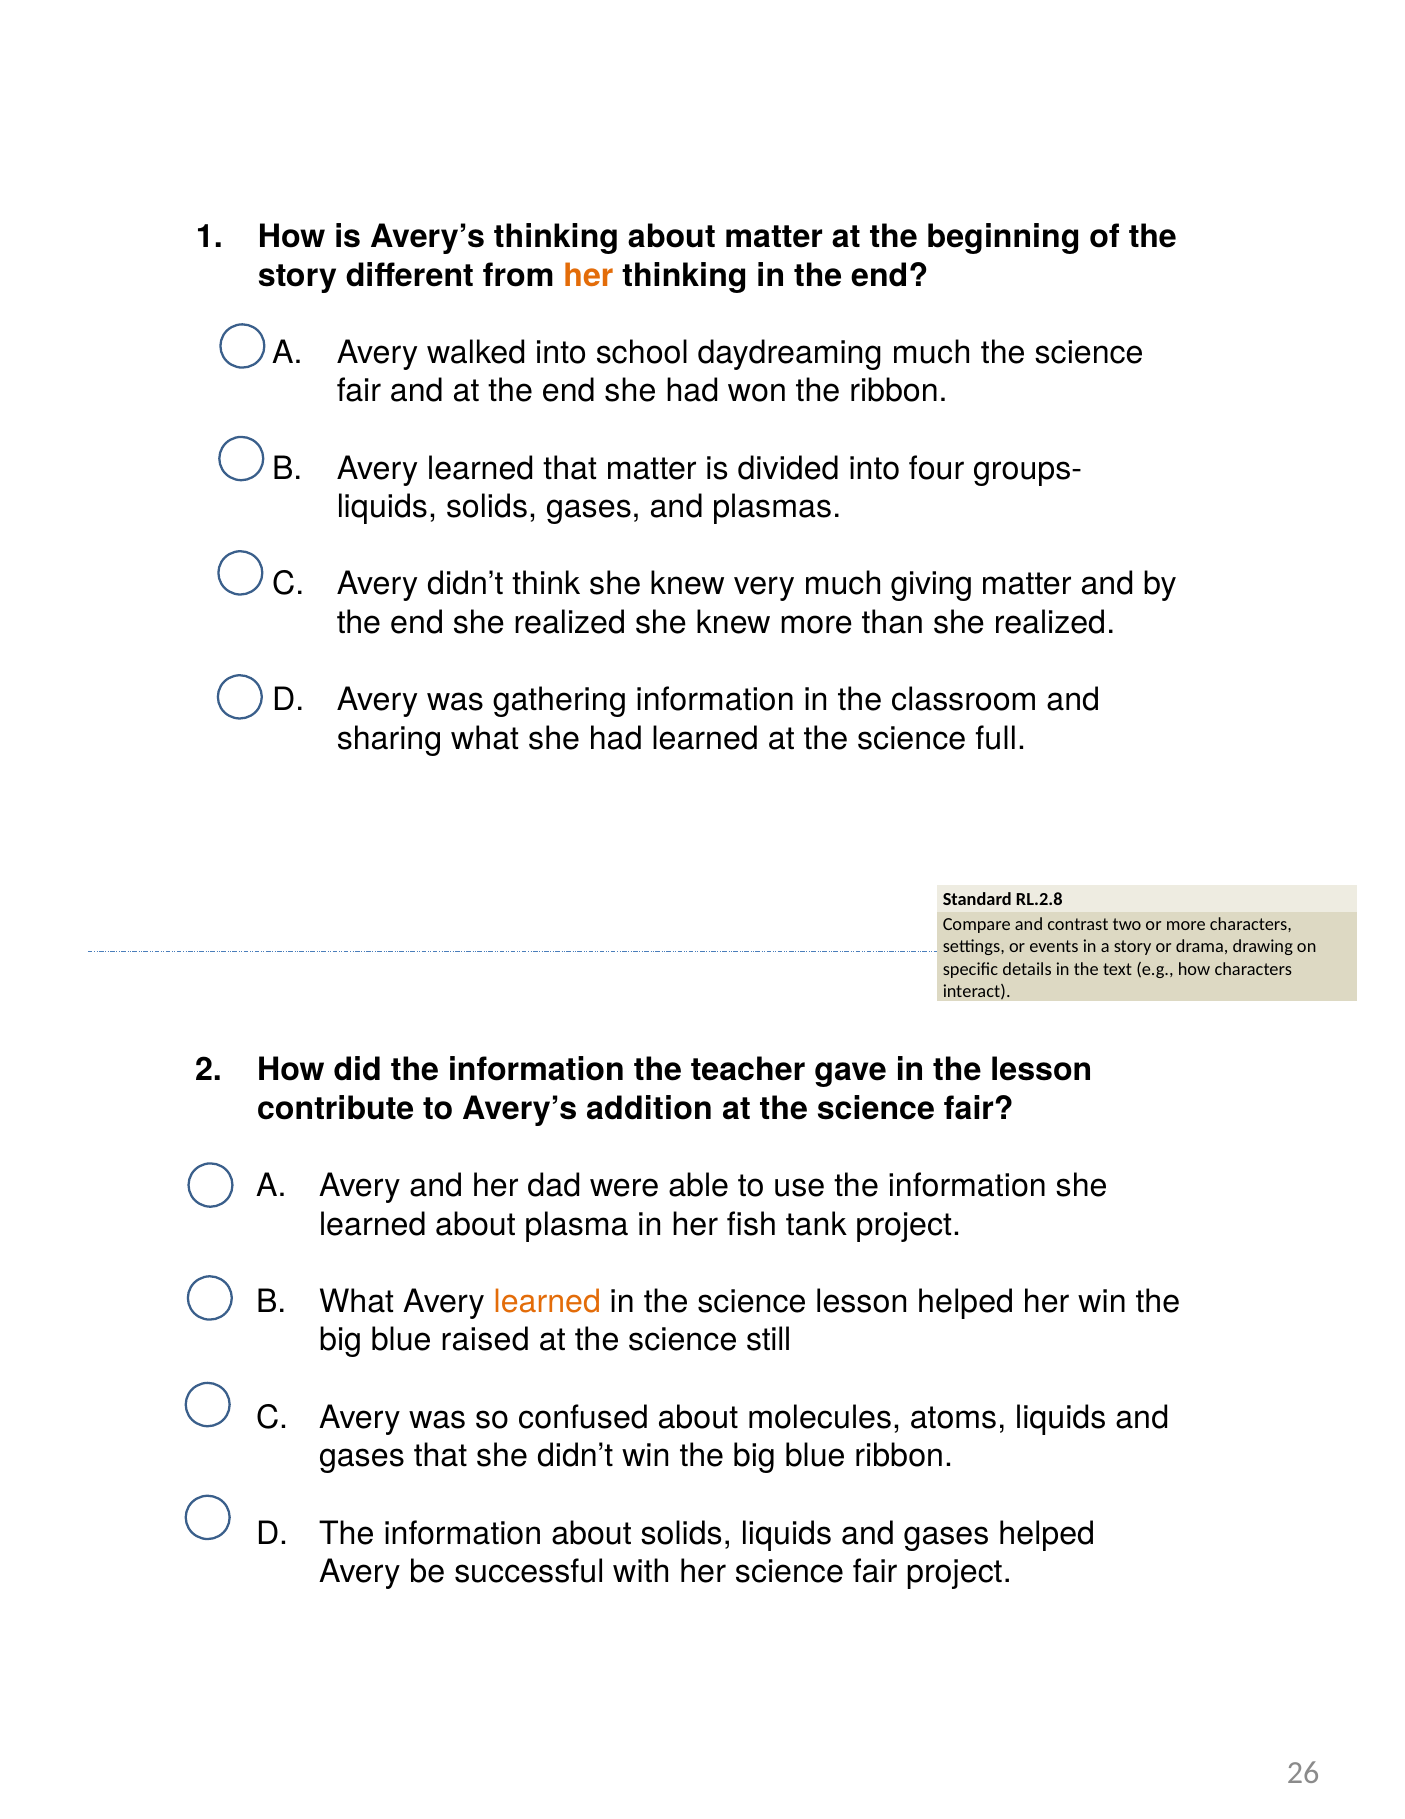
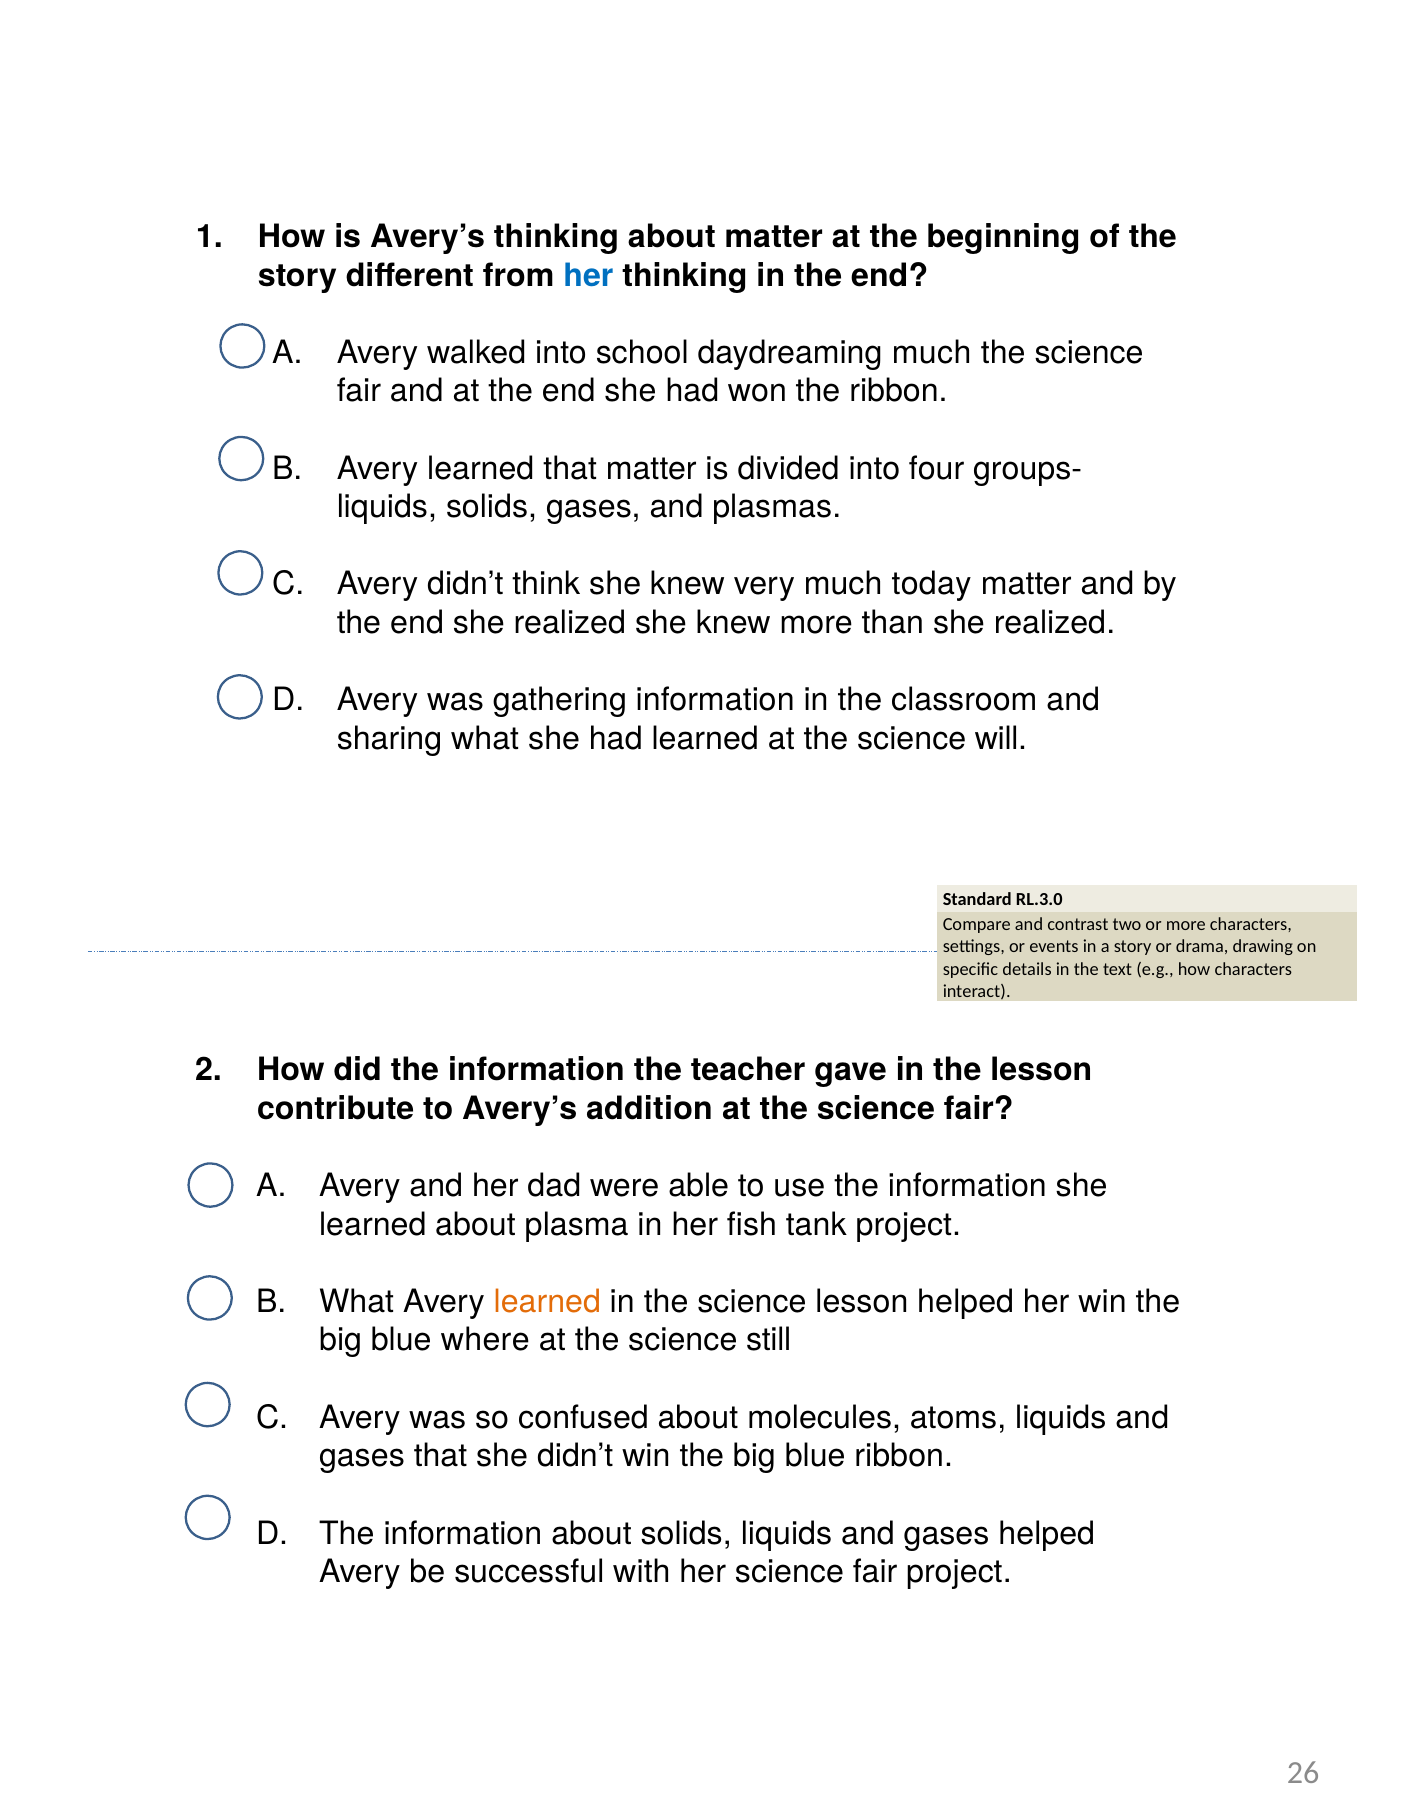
her colour: orange -> blue (588, 275)
giving: giving -> today (931, 584)
full: full -> will (1001, 738)
RL.2.8: RL.2.8 -> RL.3.0 (1039, 899)
raised: raised -> where (485, 1340)
